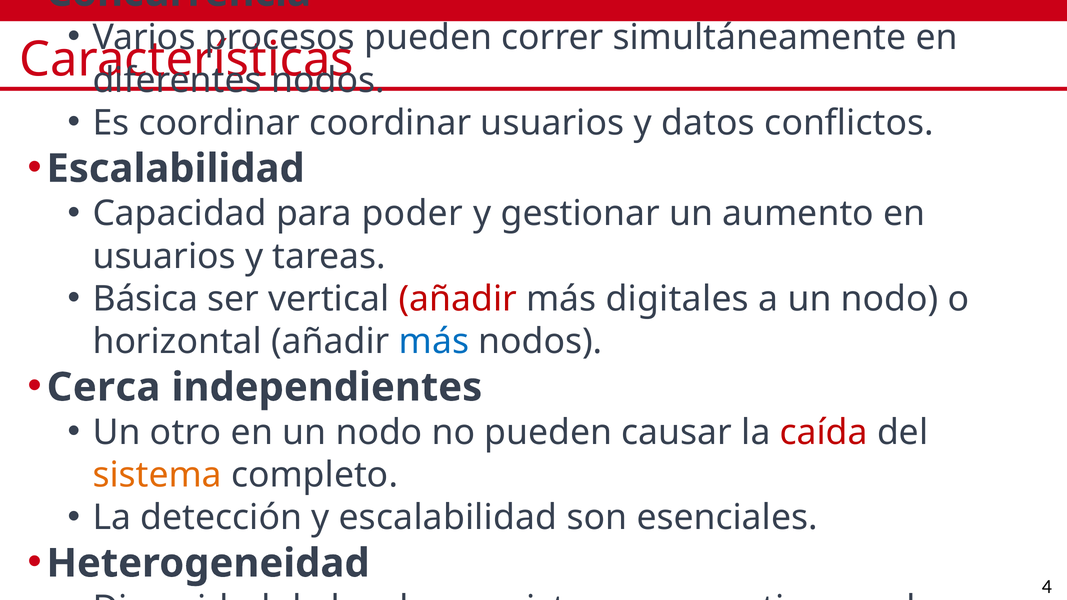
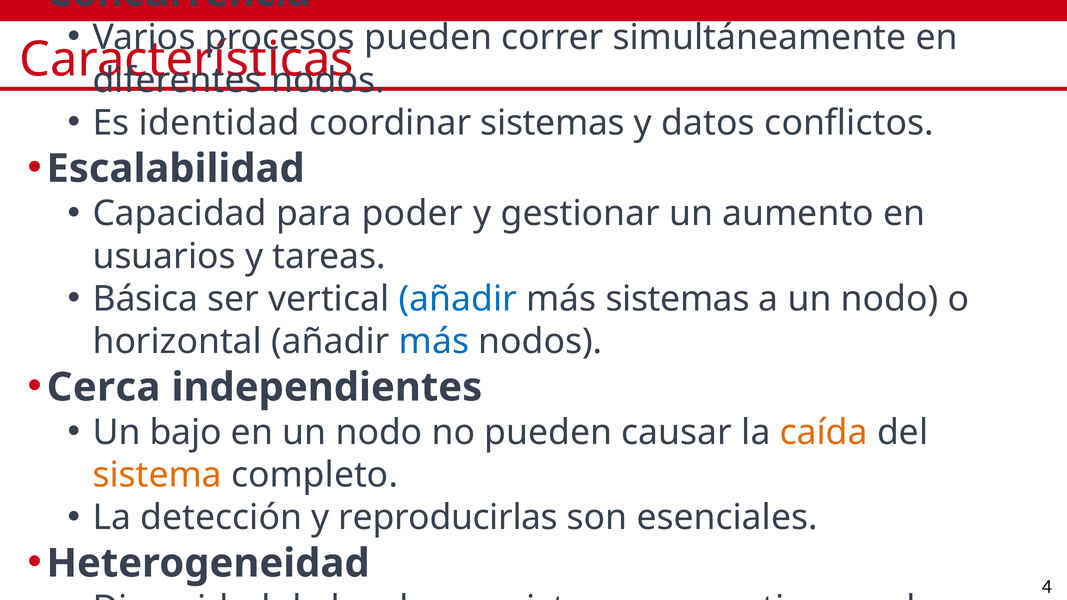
Es coordinar: coordinar -> identidad (219, 123)
coordinar usuarios: usuarios -> sistemas (553, 123)
añadir colour: red -> blue (458, 299)
más digitales: digitales -> sistemas (678, 299)
otro: otro -> bajo (186, 432)
caída colour: red -> orange (824, 432)
y escalabilidad: escalabilidad -> reproducirlas (448, 518)
